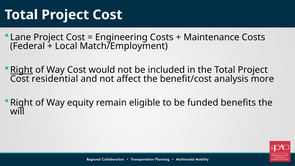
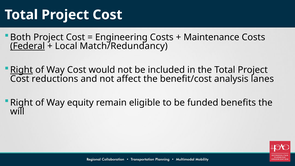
Lane: Lane -> Both (21, 37)
Federal underline: none -> present (28, 46)
Match/Employment: Match/Employment -> Match/Redundancy (124, 46)
residential: residential -> reductions (55, 79)
more: more -> lanes (262, 79)
